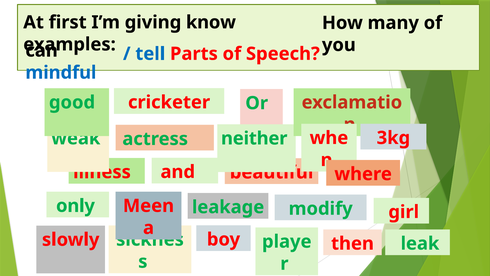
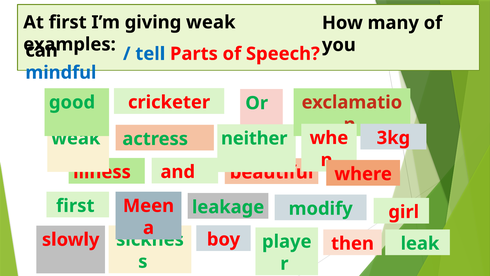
giving know: know -> weak (211, 22)
only: only -> first (75, 206)
